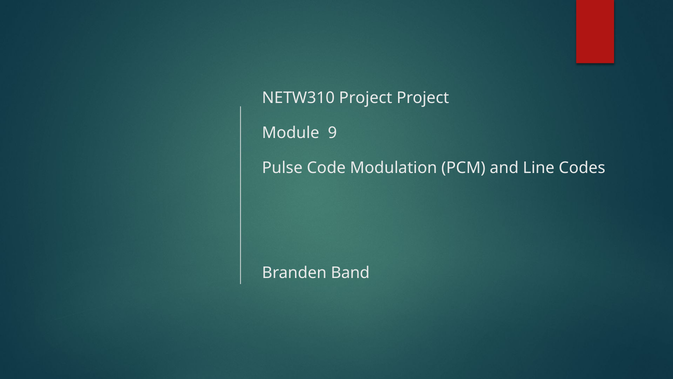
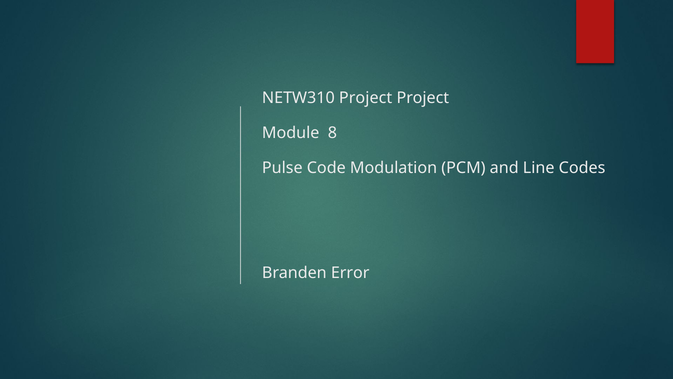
9: 9 -> 8 (332, 133)
Band: Band -> Error (350, 272)
